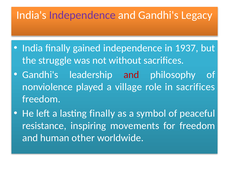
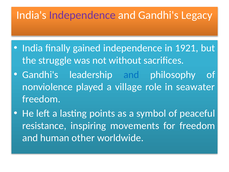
1937: 1937 -> 1921 (187, 48)
and colour: red -> blue (131, 75)
in sacrifices: sacrifices -> seawater (195, 87)
lasting finally: finally -> points (102, 113)
